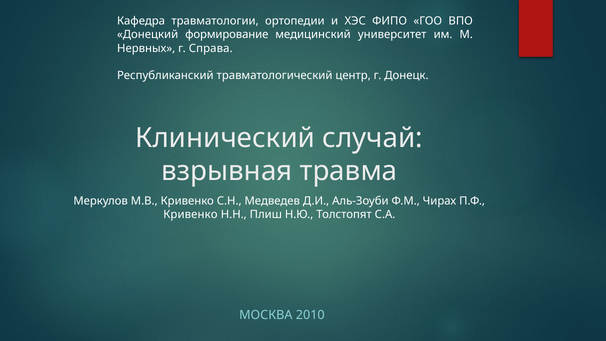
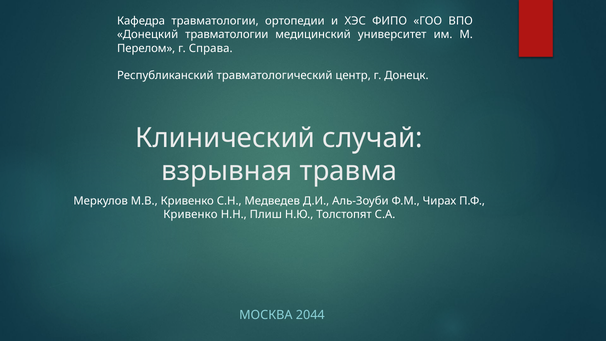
Донецкий формирование: формирование -> травматологии (227, 35)
Нервных: Нервных -> Перелом (146, 48)
2010: 2010 -> 2044 (310, 315)
